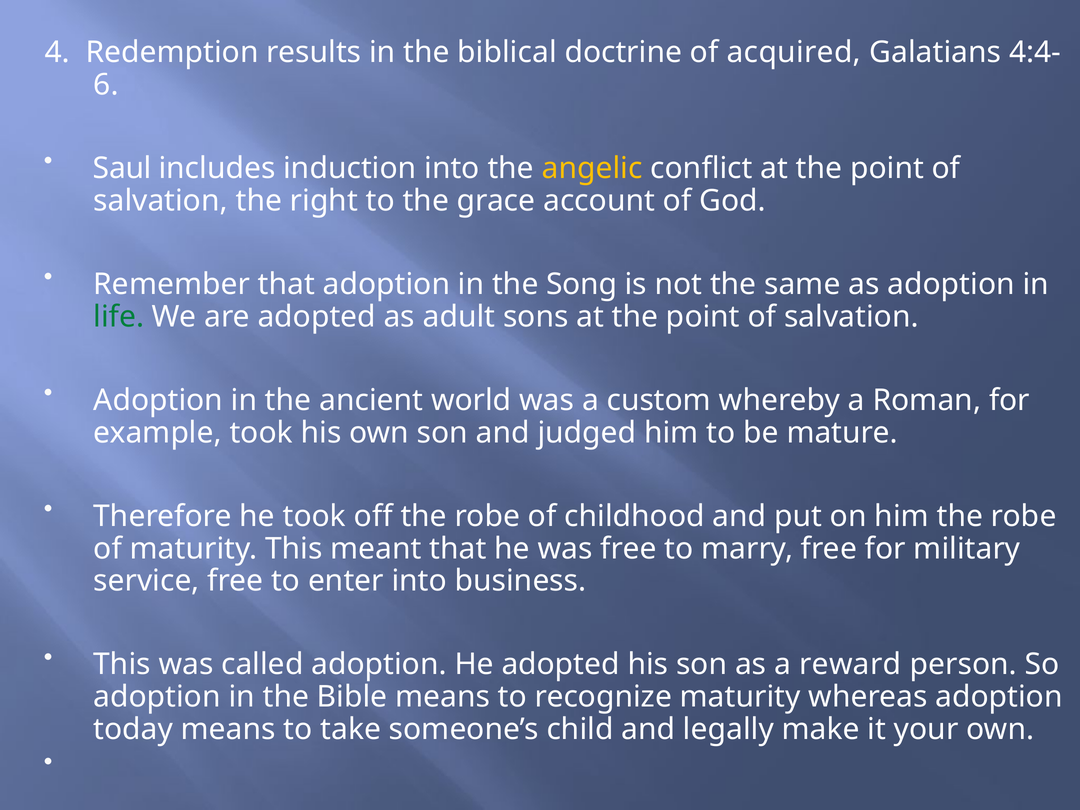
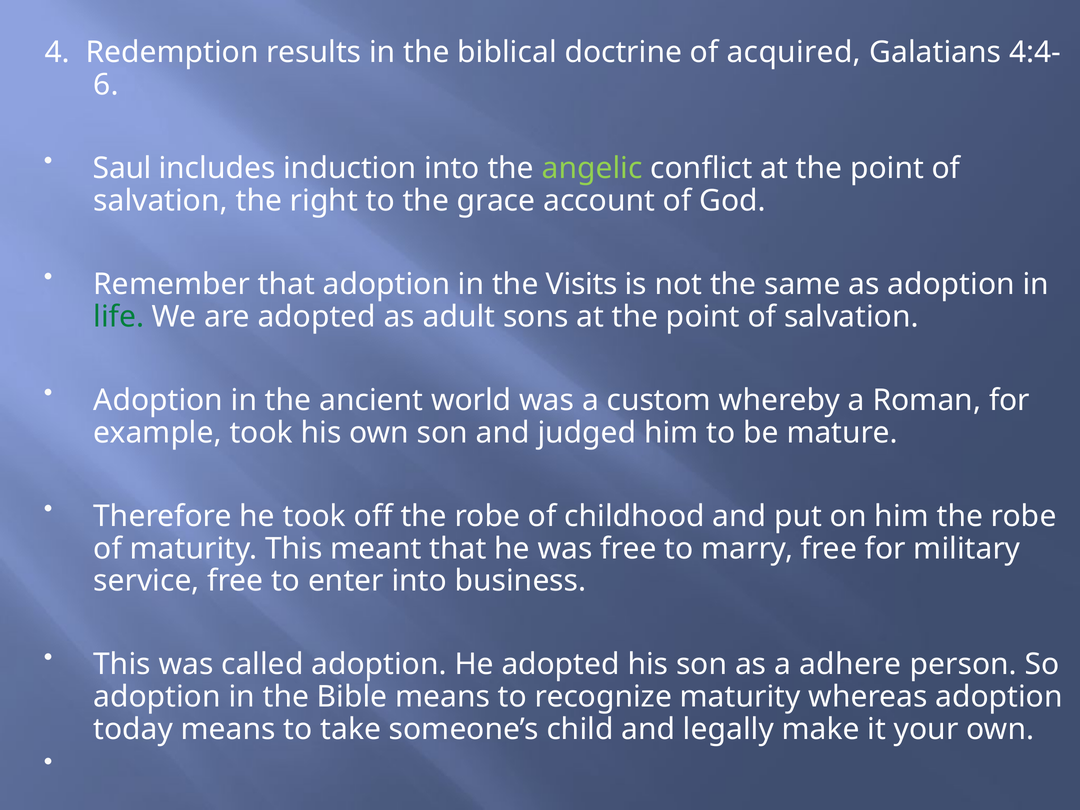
angelic colour: yellow -> light green (592, 168)
Song: Song -> Visits (582, 284)
reward: reward -> adhere (850, 665)
